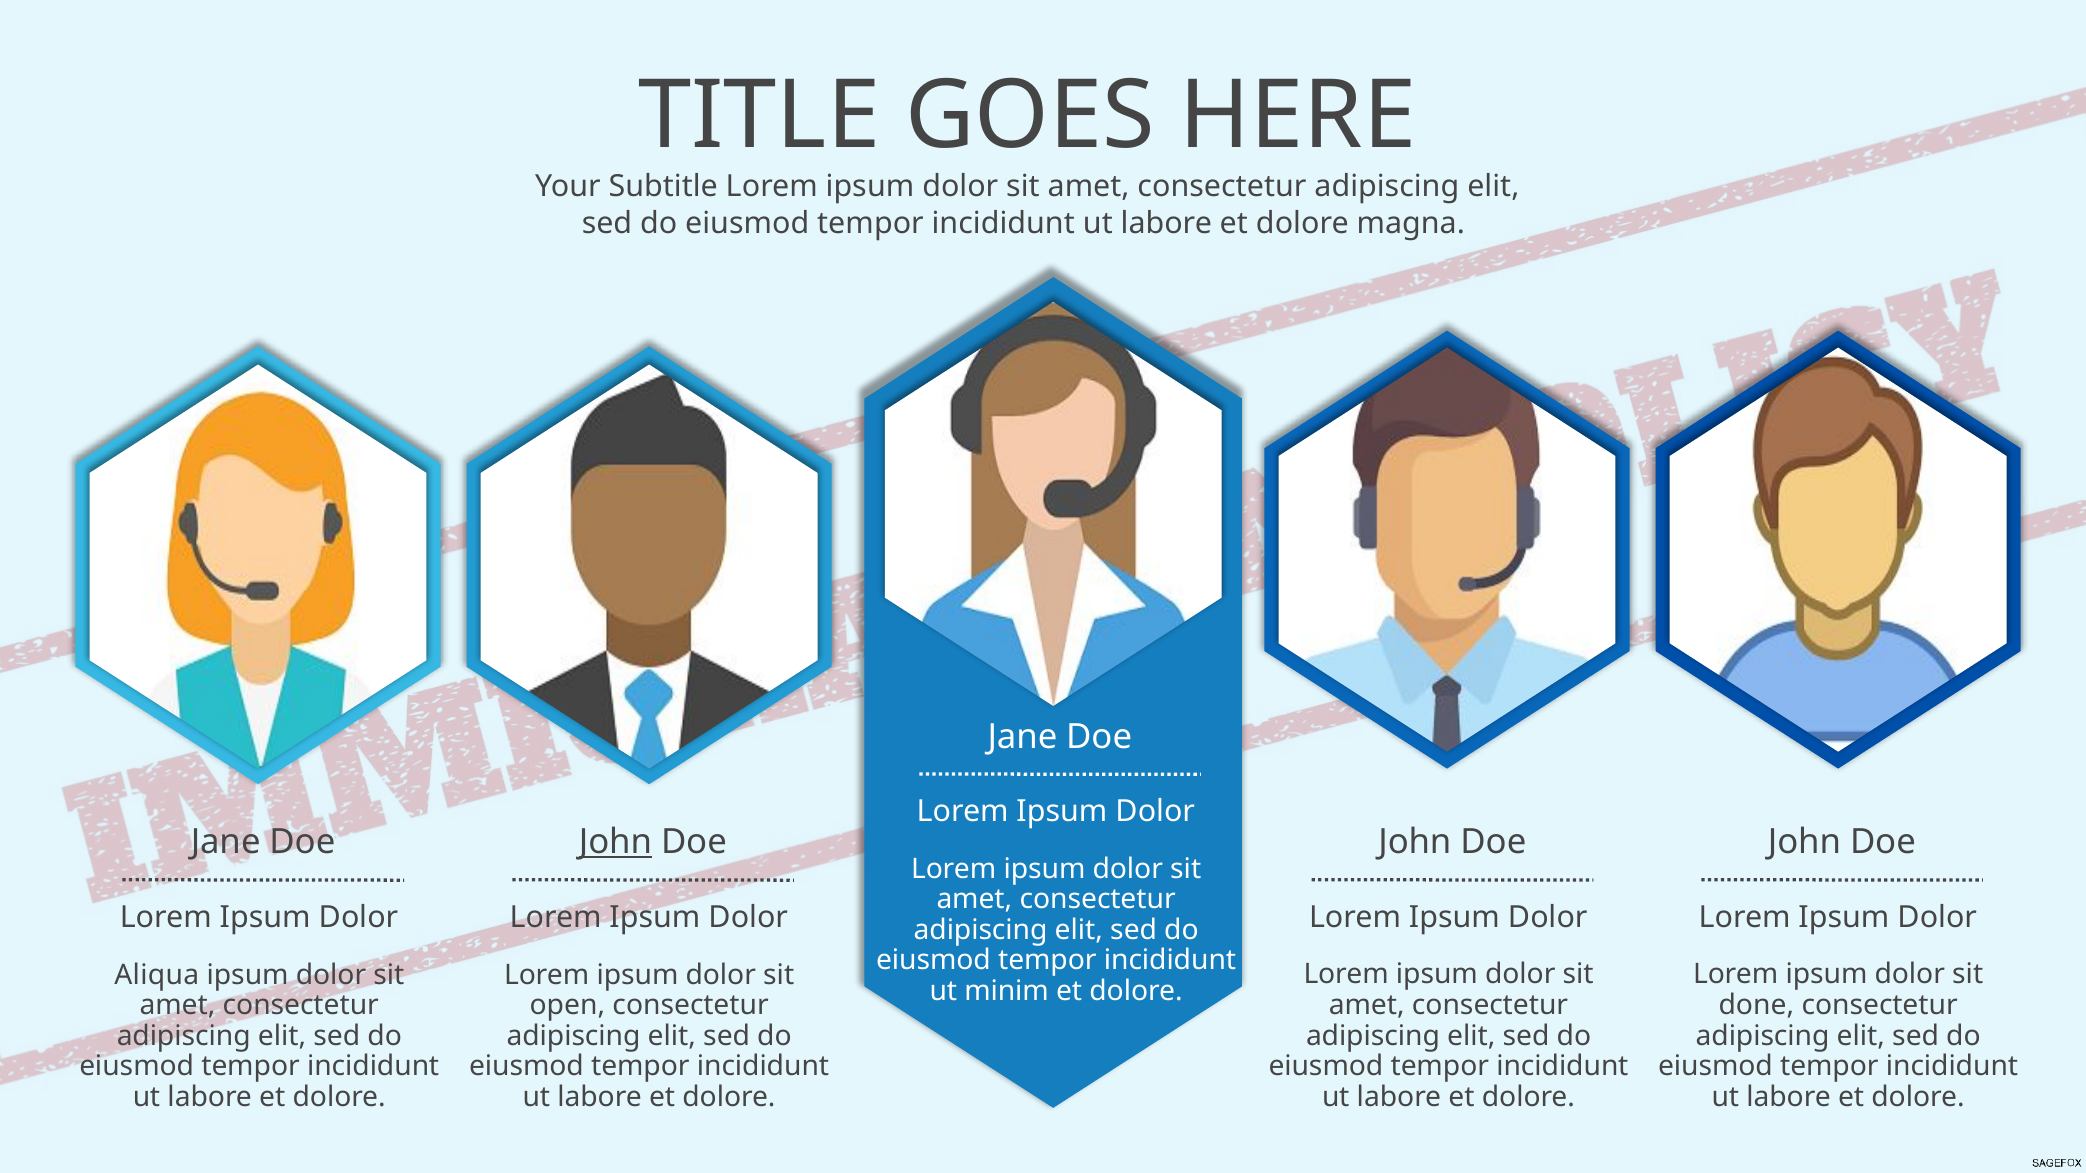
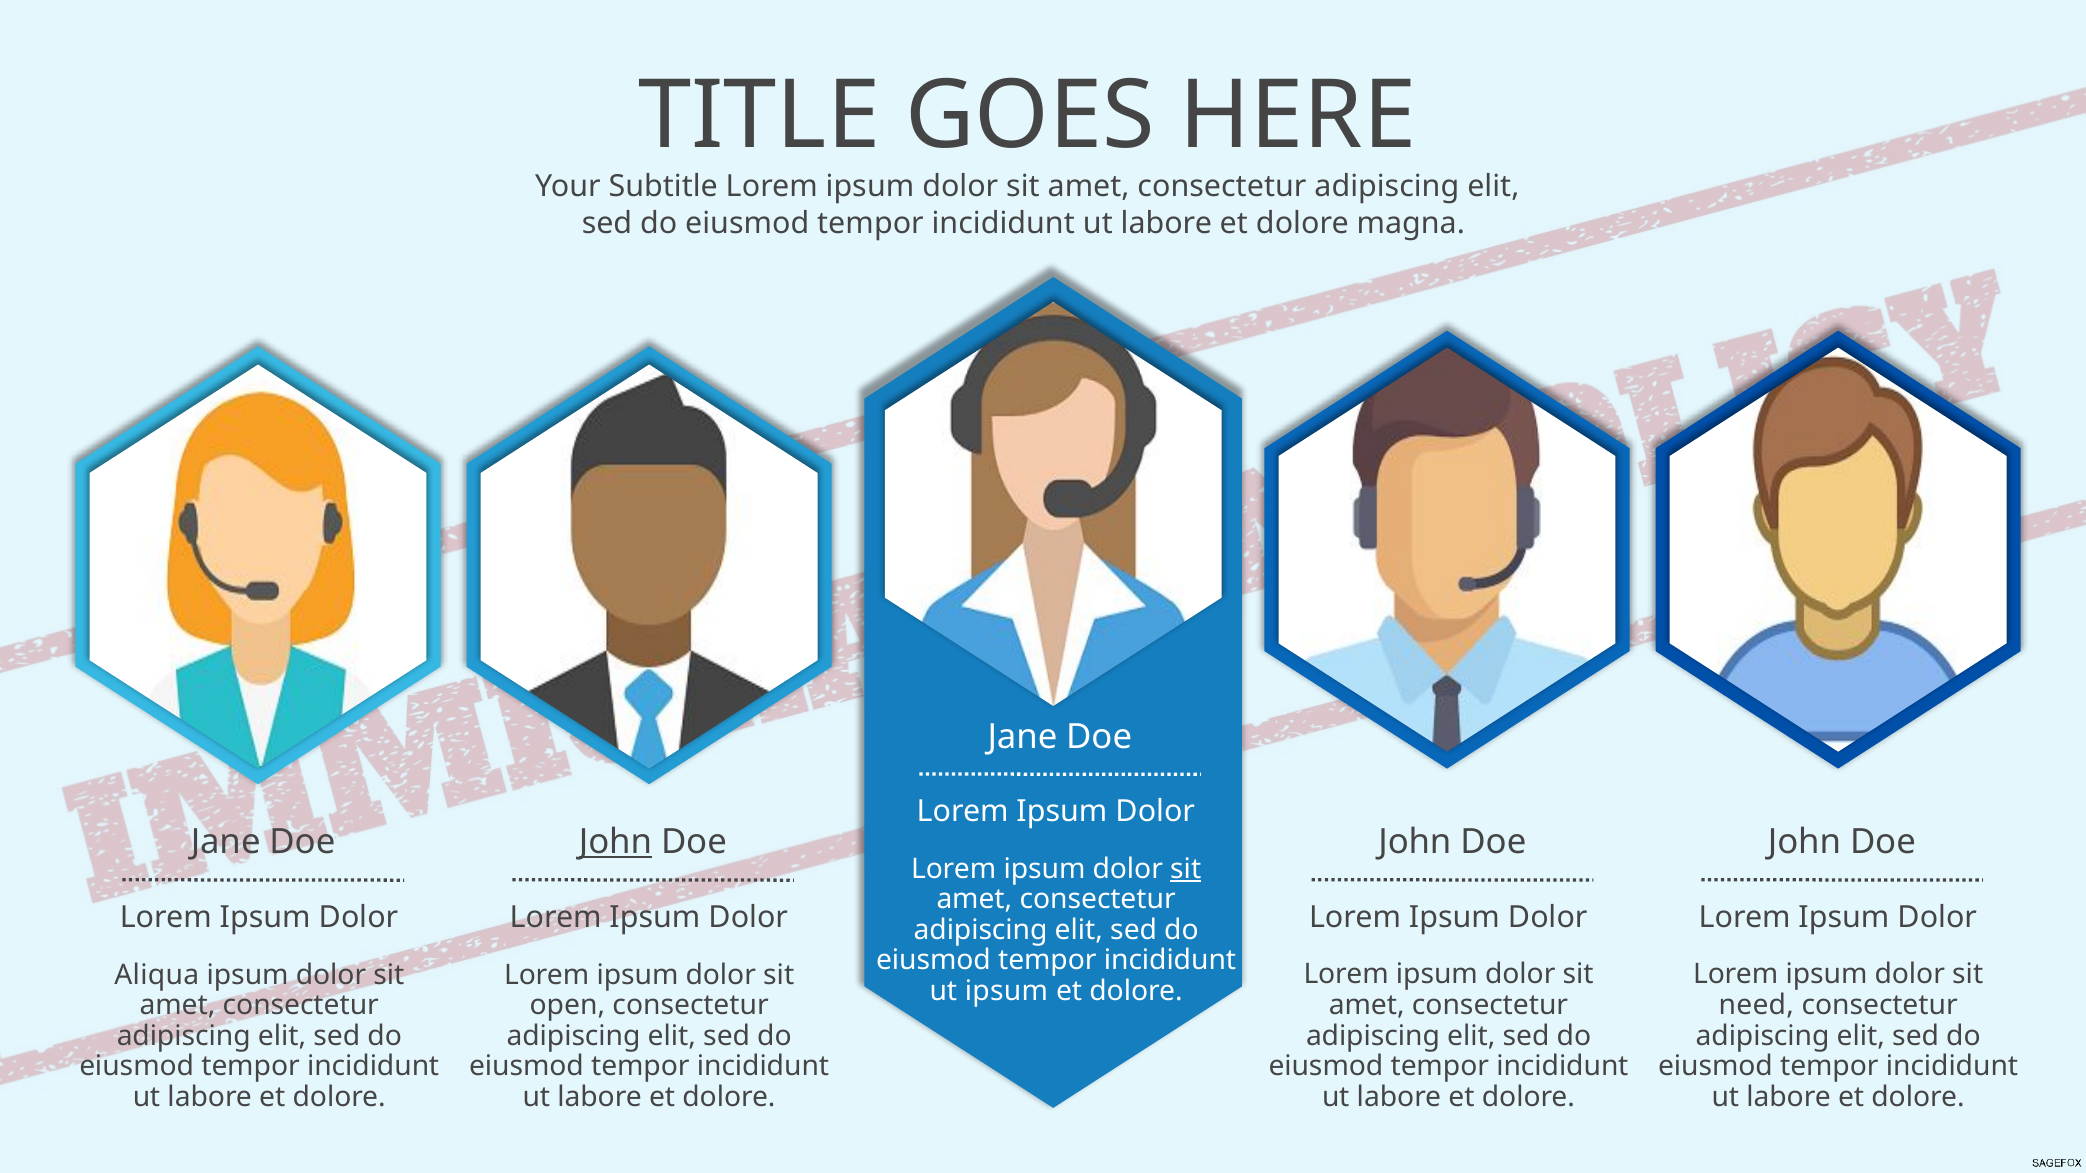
sit underline: none -> present (1186, 869)
ut minim: minim -> ipsum (1006, 991)
done: done -> need (1756, 1005)
